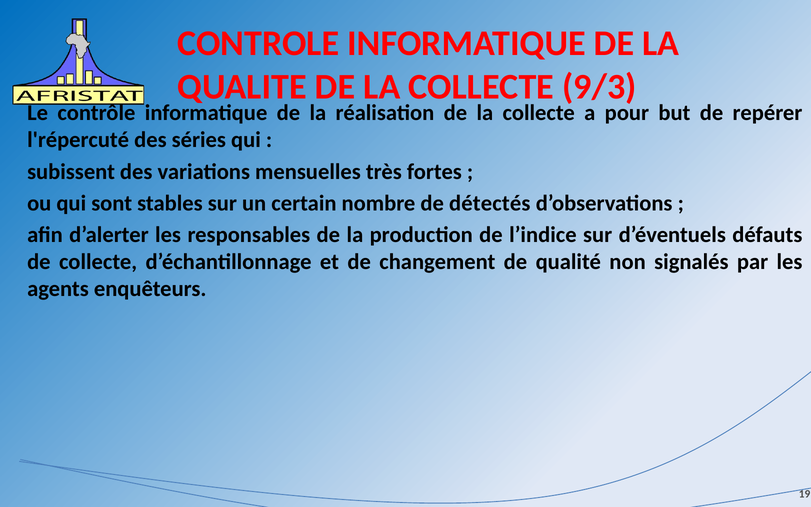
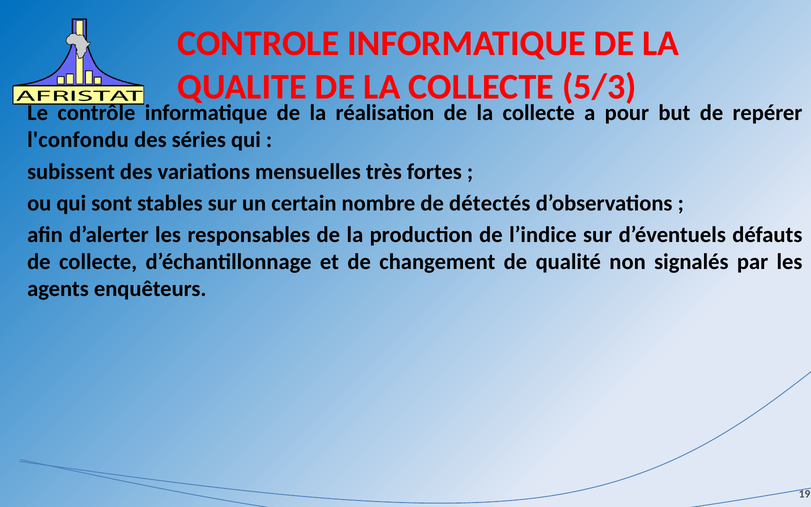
9/3: 9/3 -> 5/3 (599, 87)
l'répercuté: l'répercuté -> l'confondu (78, 140)
